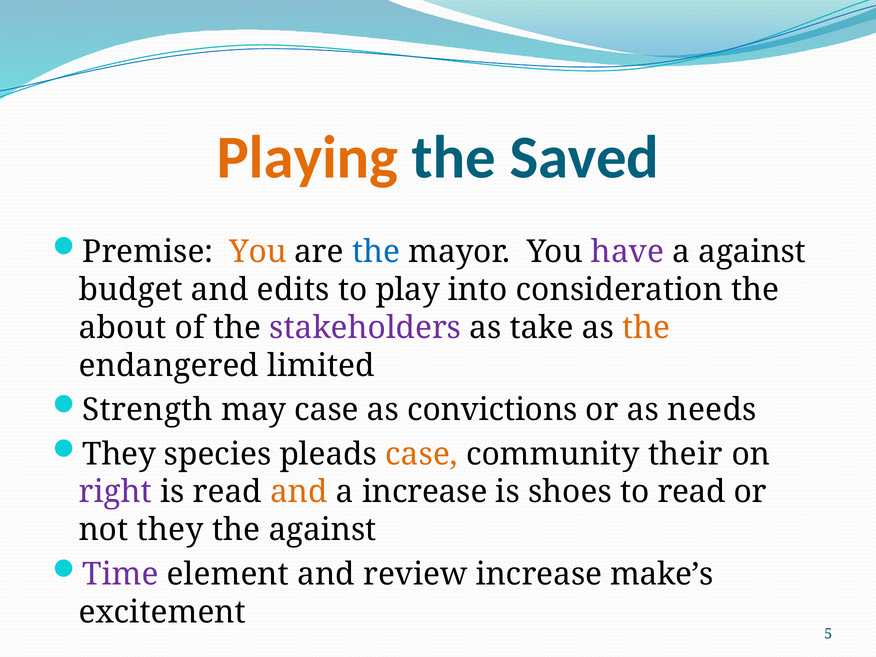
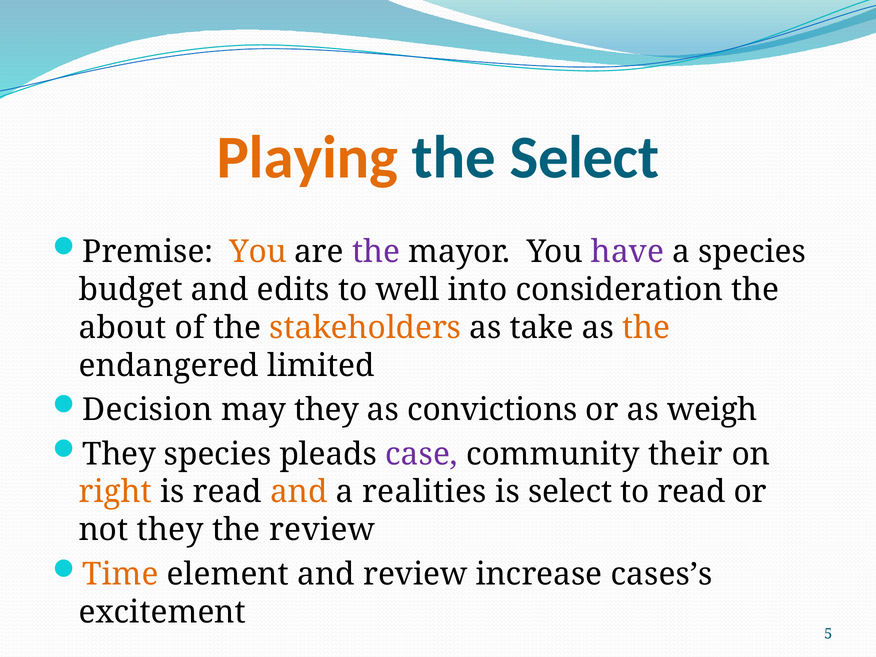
the Saved: Saved -> Select (584, 158)
the colour: blue -> purple (376, 252)
a against: against -> species (752, 252)
play: play -> well (408, 290)
stakeholders colour: purple -> orange (365, 328)
Strength: Strength -> Decision (148, 410)
may case: case -> they (327, 410)
needs: needs -> weigh (712, 410)
case colour: orange -> purple (422, 454)
right colour: purple -> orange (115, 492)
a increase: increase -> realities (424, 492)
is shoes: shoes -> select (570, 492)
the against: against -> review (322, 530)
Time colour: purple -> orange (121, 574)
make’s: make’s -> cases’s (662, 574)
